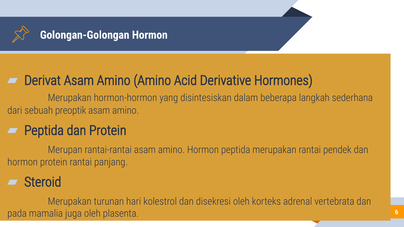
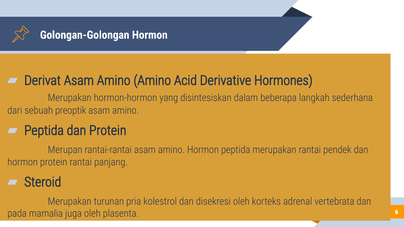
hari: hari -> pria (134, 202)
